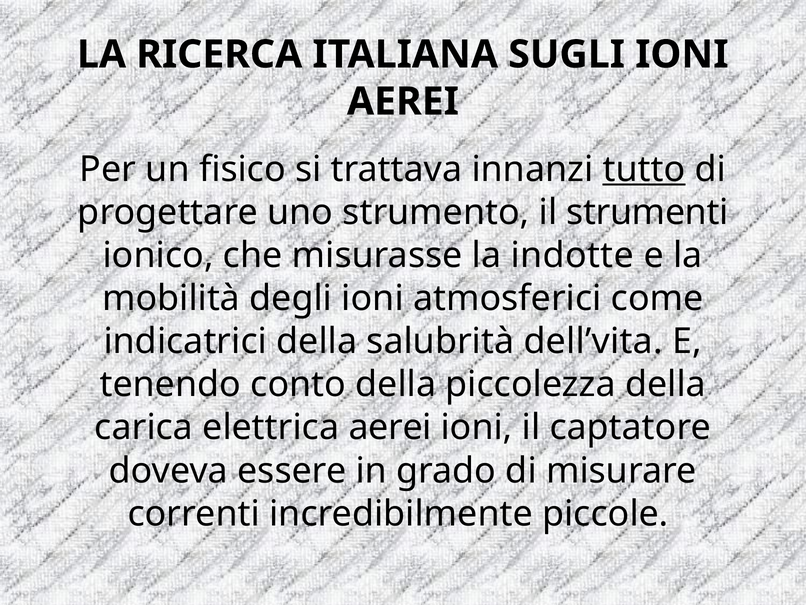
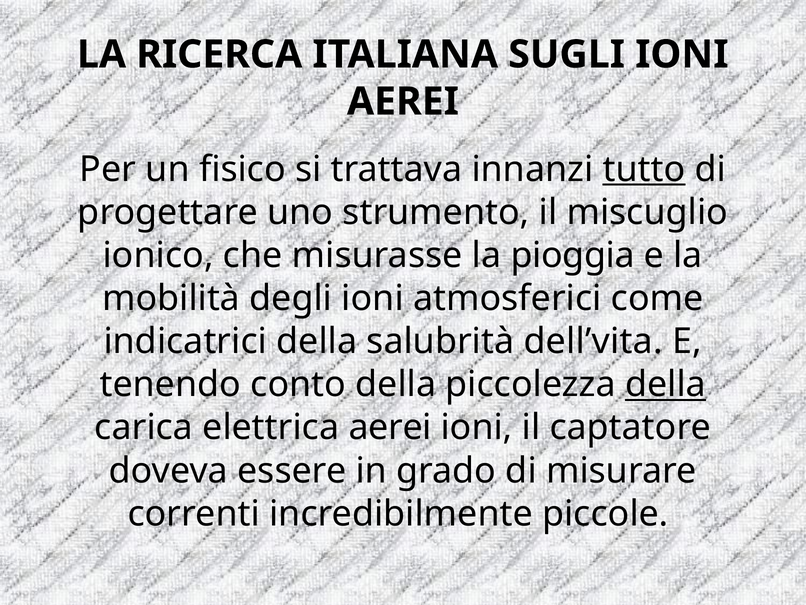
strumenti: strumenti -> miscuglio (647, 212)
indotte: indotte -> pioggia (573, 255)
della underline: none -> present (666, 384)
